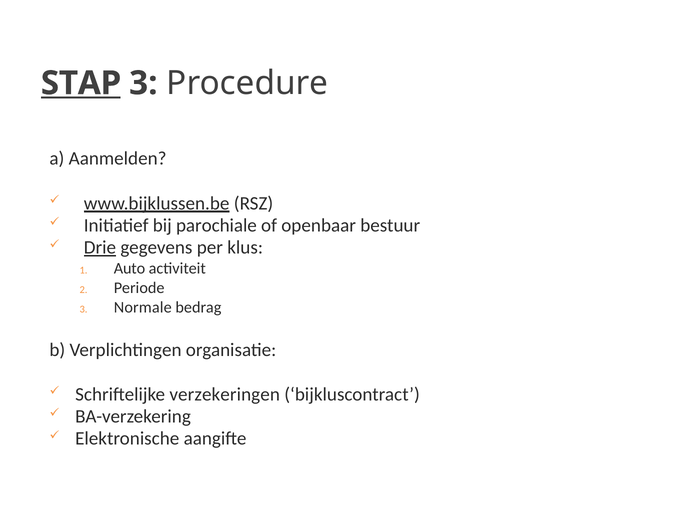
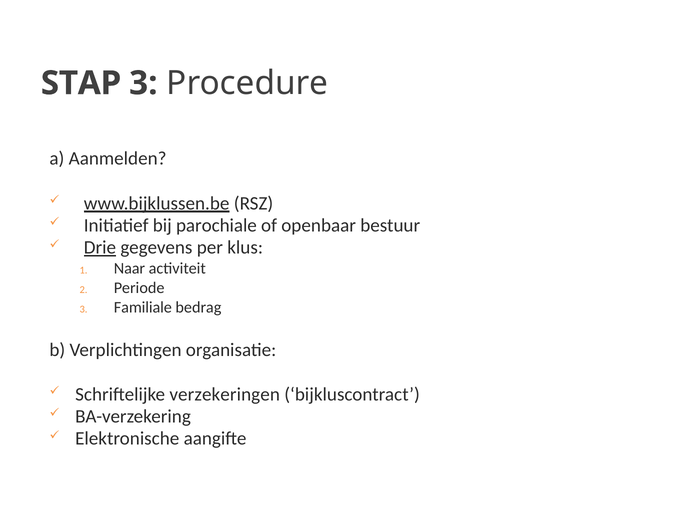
STAP underline: present -> none (81, 83)
Auto: Auto -> Naar (129, 269)
Normale: Normale -> Familiale (143, 307)
